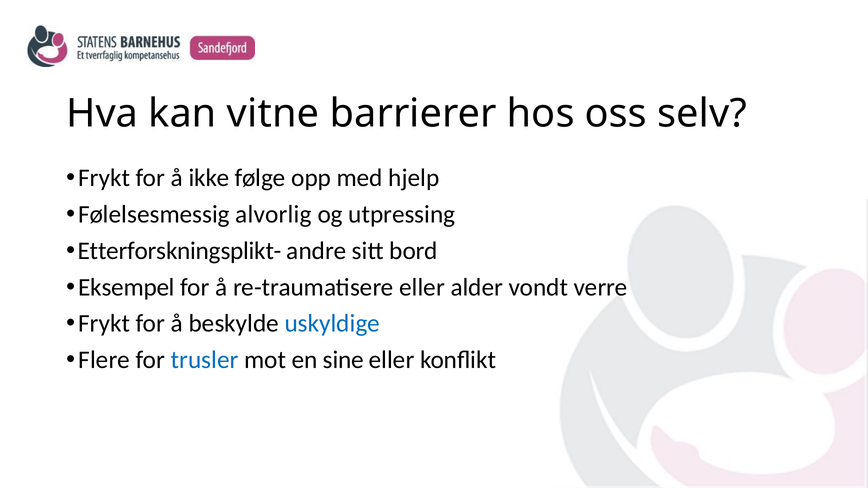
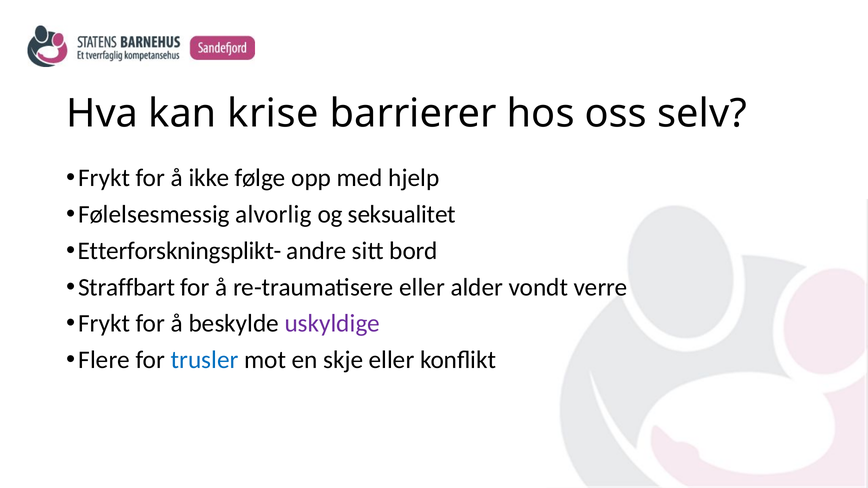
vitne: vitne -> krise (273, 114)
utpressing: utpressing -> seksualitet (402, 215)
Eksempel: Eksempel -> Straffbart (127, 287)
uskyldige colour: blue -> purple (332, 324)
sine: sine -> skje (343, 360)
